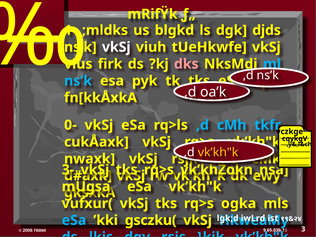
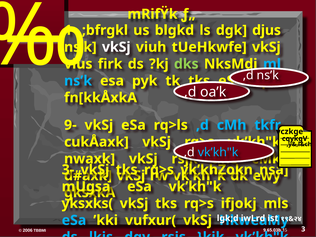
;mldks: ;mldks -> ;bfrgkl (105, 30)
djds: djds -> djus (267, 30)
dks colour: pink -> light green (186, 64)
0-: 0- -> 9- (70, 125)
vk’kh"k colour: yellow -> light blue (218, 152)
vufxur(: vufxur( -> yksxks( (87, 203)
ogka: ogka -> ifjokj (239, 203)
gsczku(: gsczku( -> vufxur( (151, 220)
